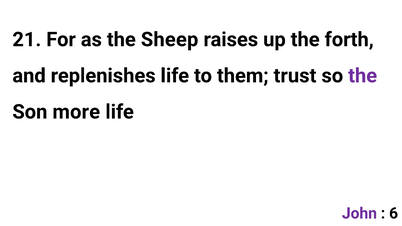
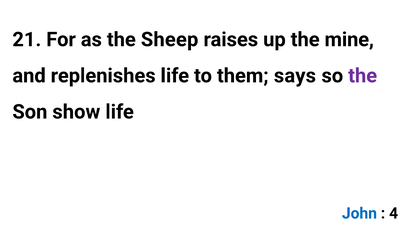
forth: forth -> mine (349, 40)
trust: trust -> says (295, 76)
more: more -> show (76, 112)
John colour: purple -> blue (359, 213)
6: 6 -> 4 (394, 213)
